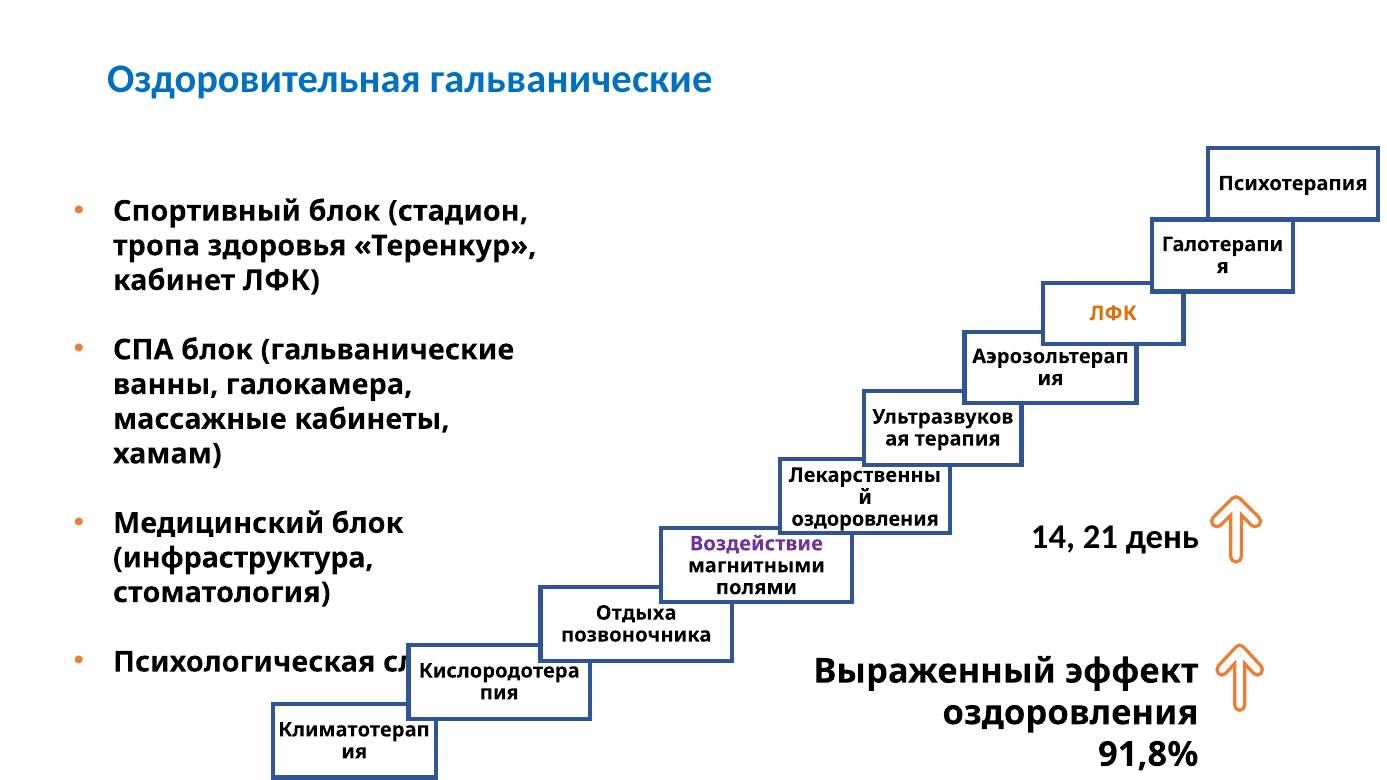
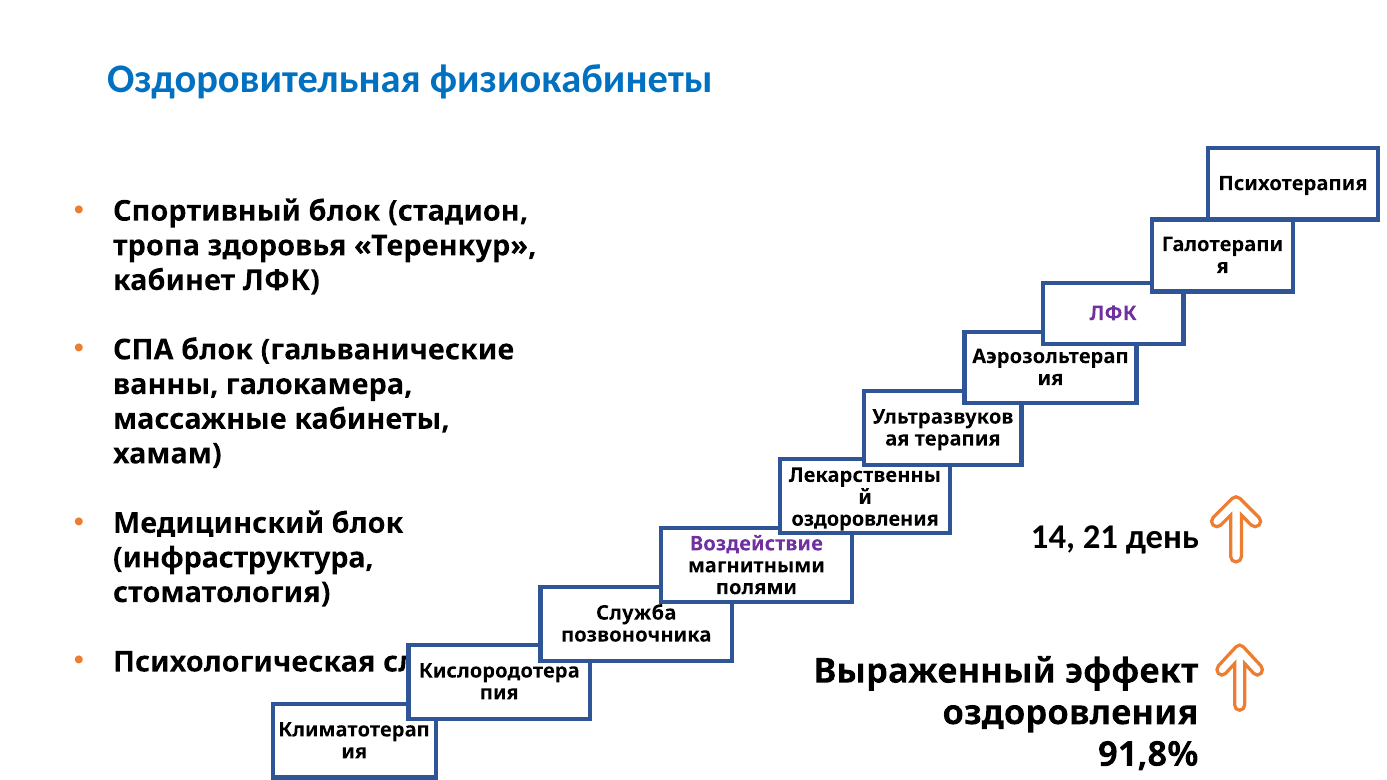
Оздоровительная гальванические: гальванические -> физиокабинеты (571, 79)
ЛФК colour: orange -> purple (1113, 313)
Отдыха: Отдыха -> Служба (636, 613)
